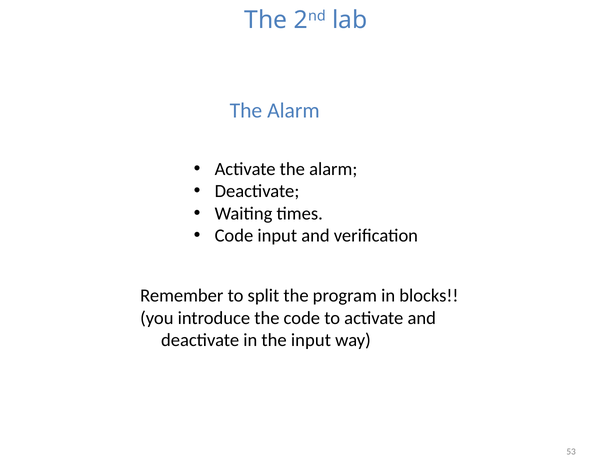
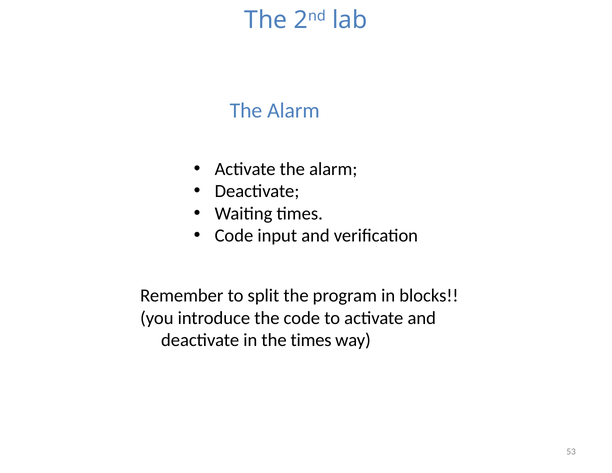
the input: input -> times (311, 340)
